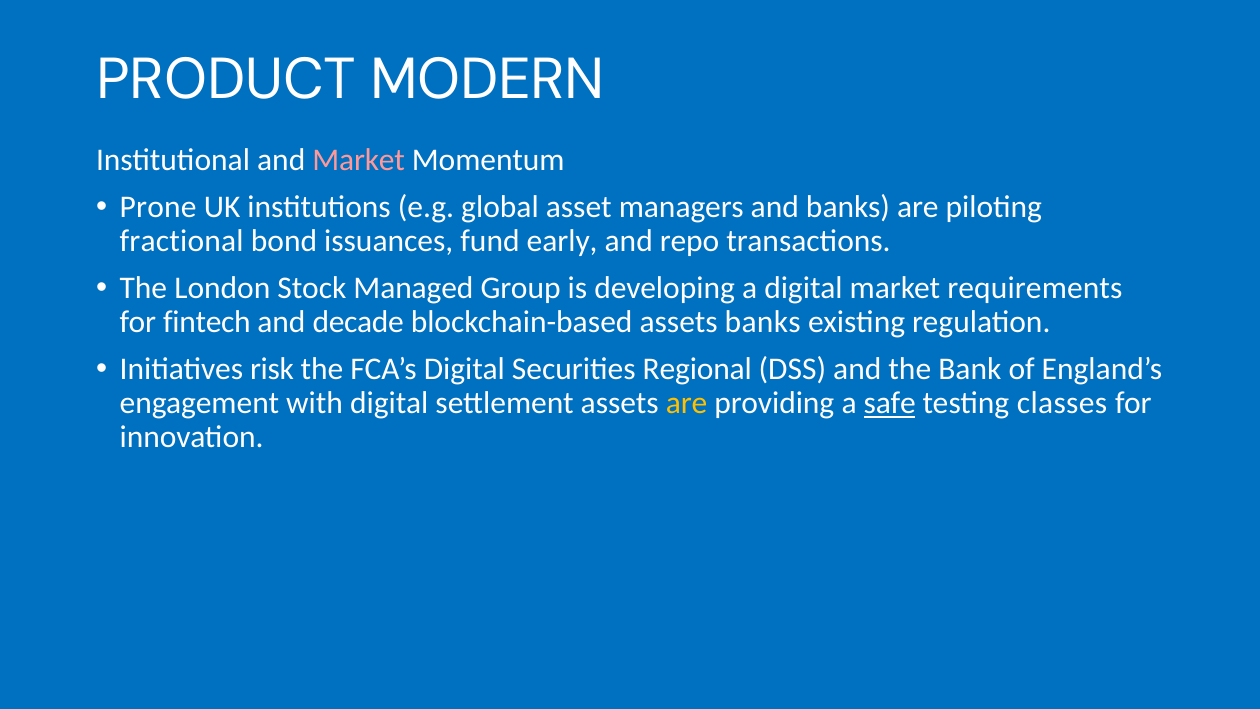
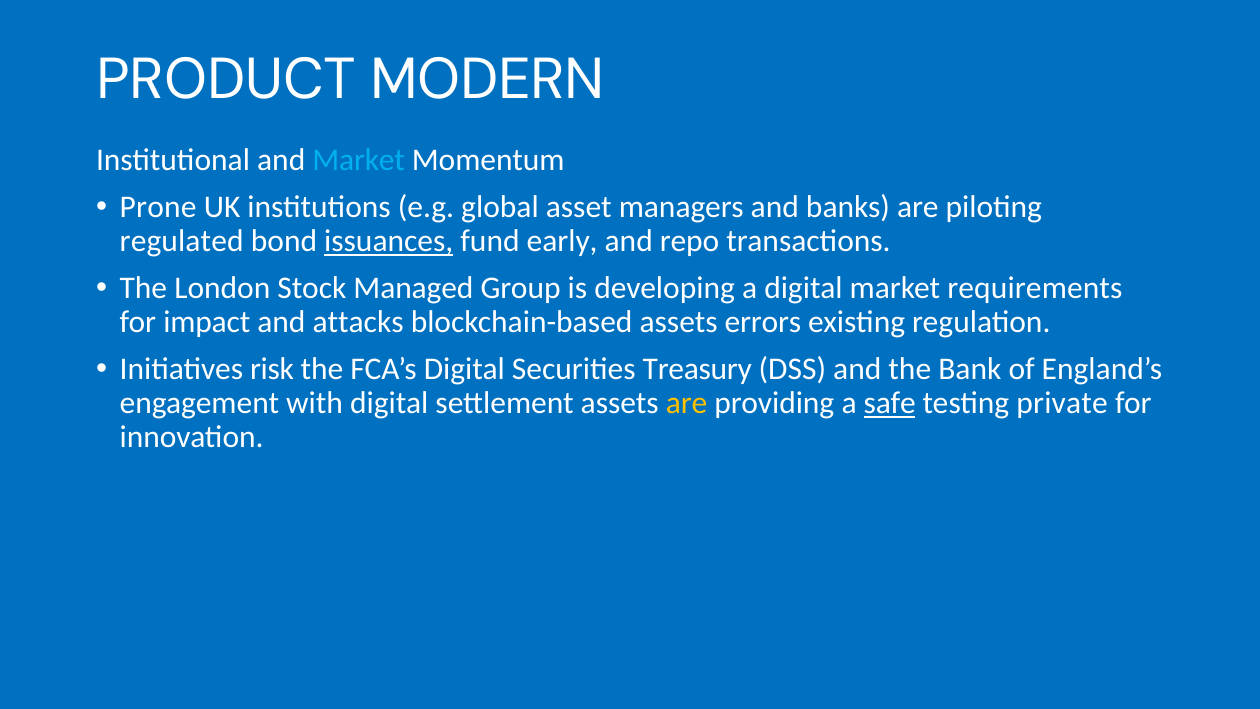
Market colour: pink -> light blue (359, 160)
fractional: fractional -> regulated (182, 241)
issuances underline: none -> present (389, 241)
fintech: fintech -> impact (207, 322)
decade: decade -> attacks (358, 322)
assets banks: banks -> errors (763, 322)
Regional: Regional -> Treasury (697, 369)
classes: classes -> private (1062, 403)
